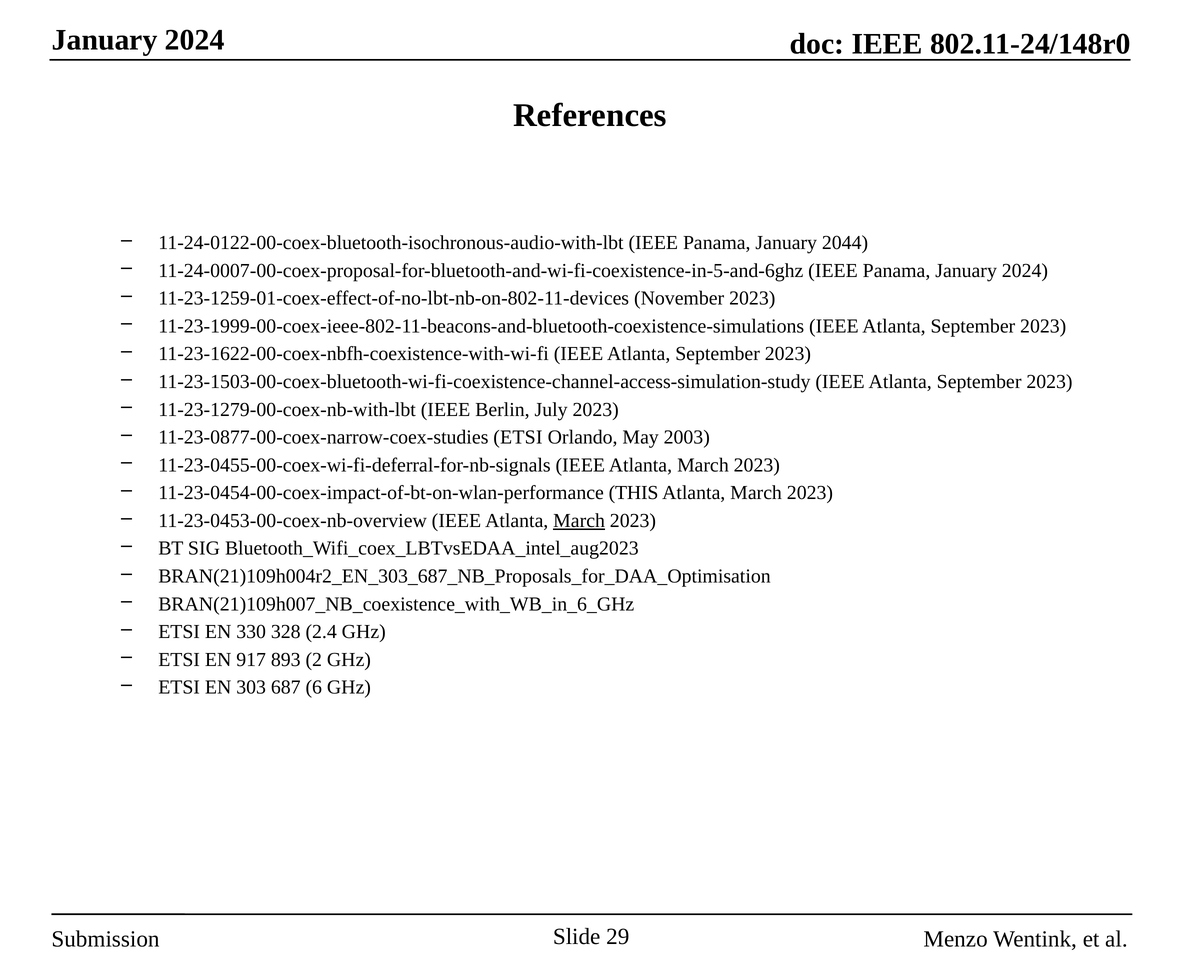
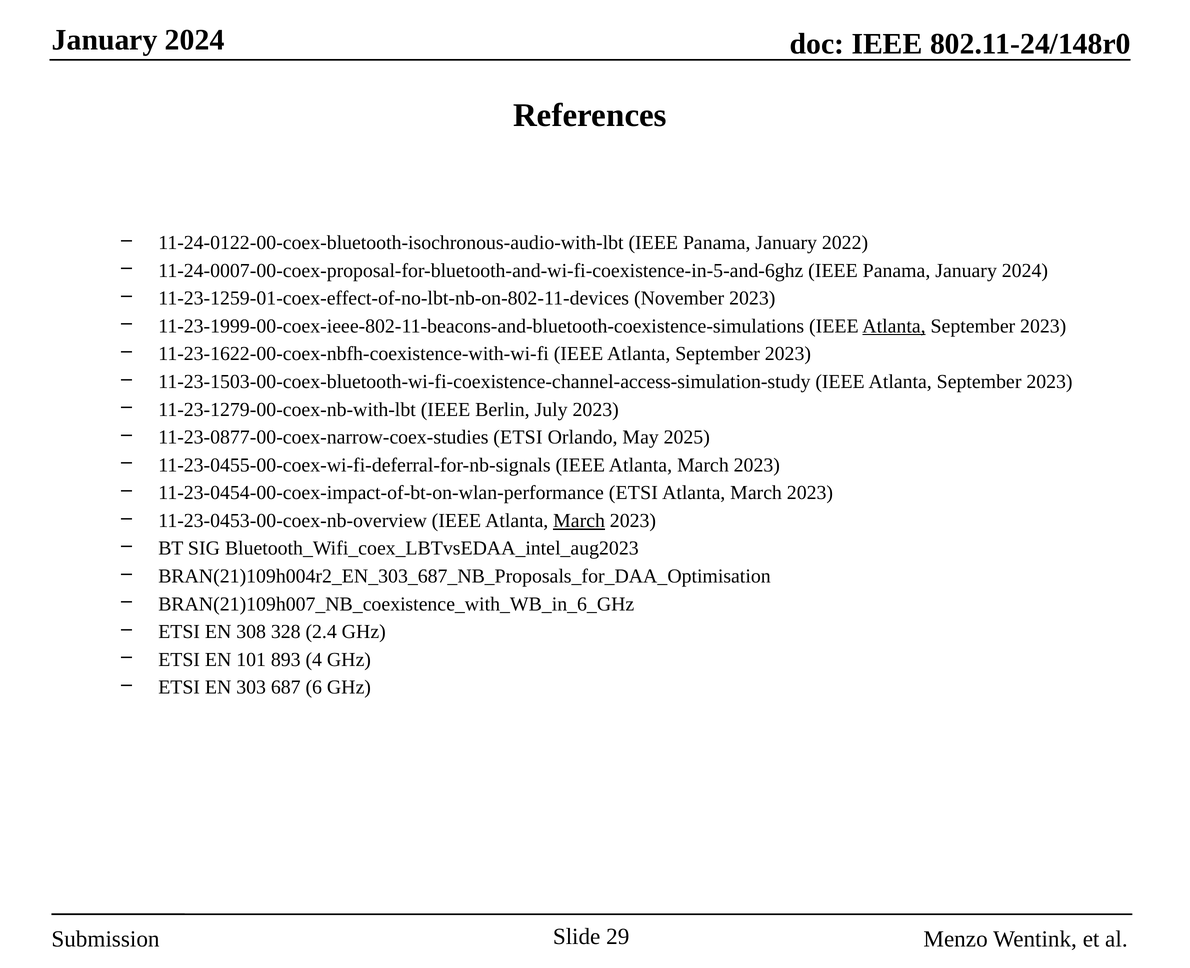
2044: 2044 -> 2022 (845, 243)
Atlanta underline: none -> present (894, 326)
2003: 2003 -> 2025 (687, 437)
11-23-0454-00-coex-impact-of-bt-on-wlan-performance THIS: THIS -> ETSI (633, 493)
330: 330 -> 308 (251, 632)
917: 917 -> 101 (251, 659)
2: 2 -> 4 (314, 659)
